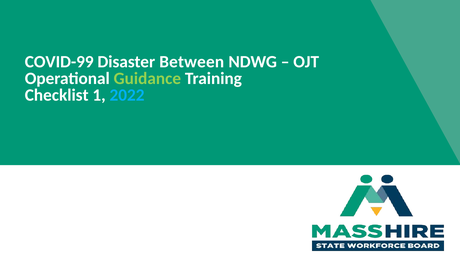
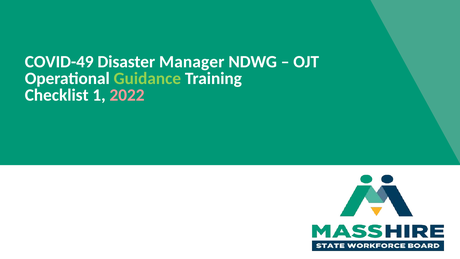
COVID-99: COVID-99 -> COVID-49 (59, 62)
Between: Between -> Manager (192, 62)
2022 colour: light blue -> pink (127, 95)
